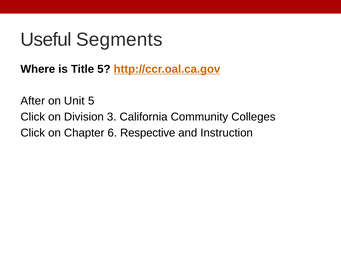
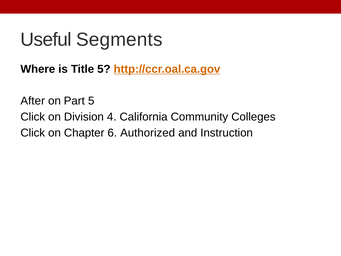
Unit: Unit -> Part (74, 101)
3: 3 -> 4 (112, 117)
Respective: Respective -> Authorized (148, 133)
